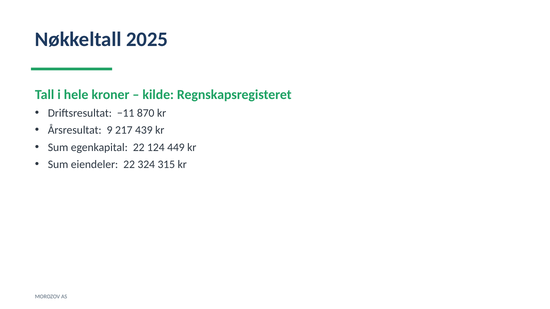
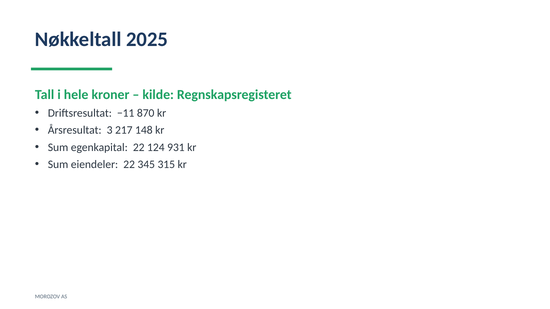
9: 9 -> 3 (110, 130)
439: 439 -> 148 (144, 130)
449: 449 -> 931 (176, 147)
324: 324 -> 345 (146, 165)
